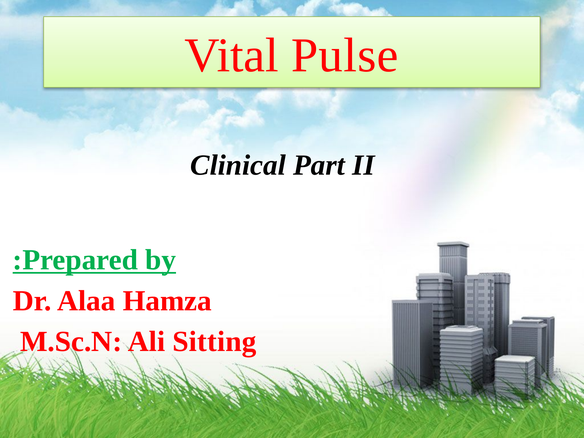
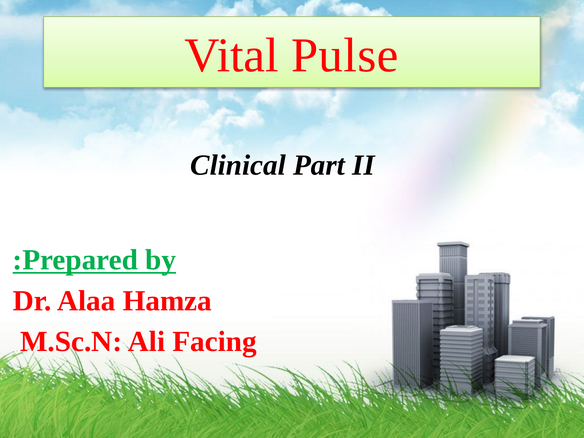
Sitting: Sitting -> Facing (215, 342)
